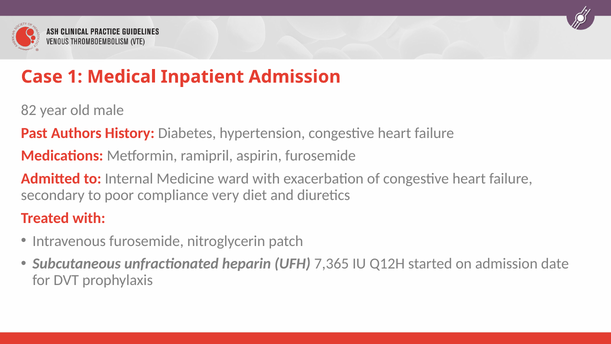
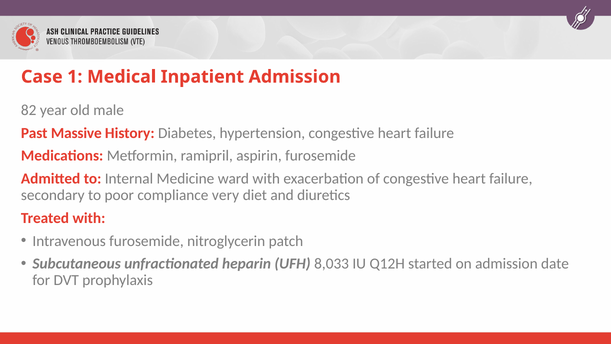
Authors: Authors -> Massive (76, 133)
7,365: 7,365 -> 8,033 (332, 264)
